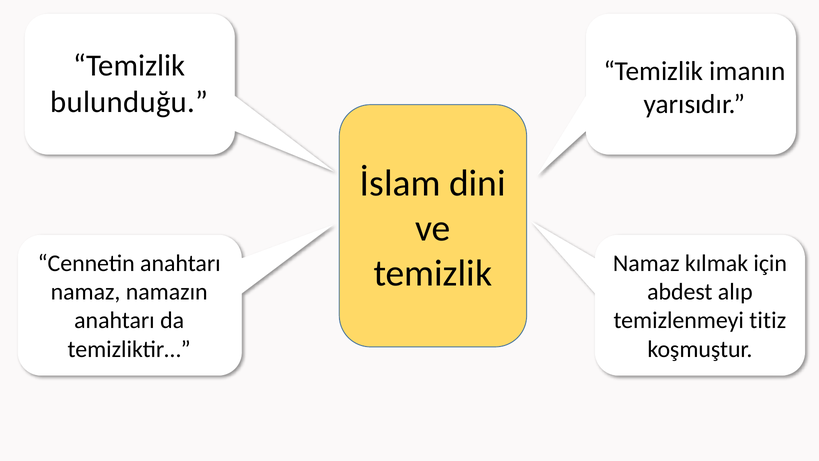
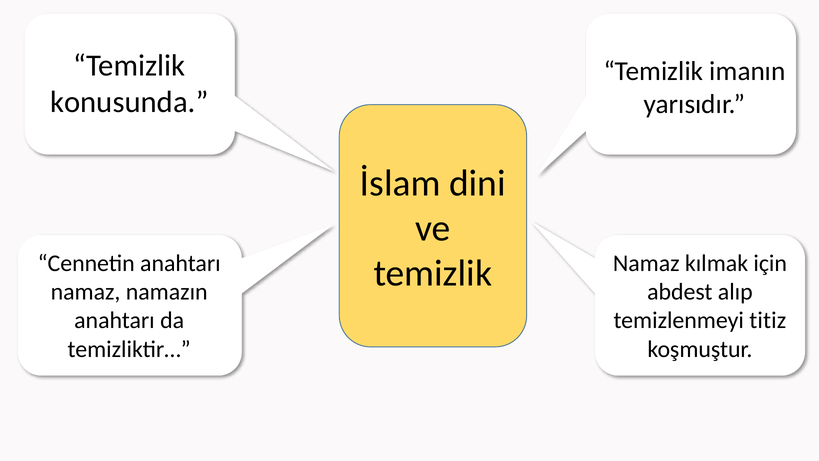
bulunduğu: bulunduğu -> konusunda (129, 102)
